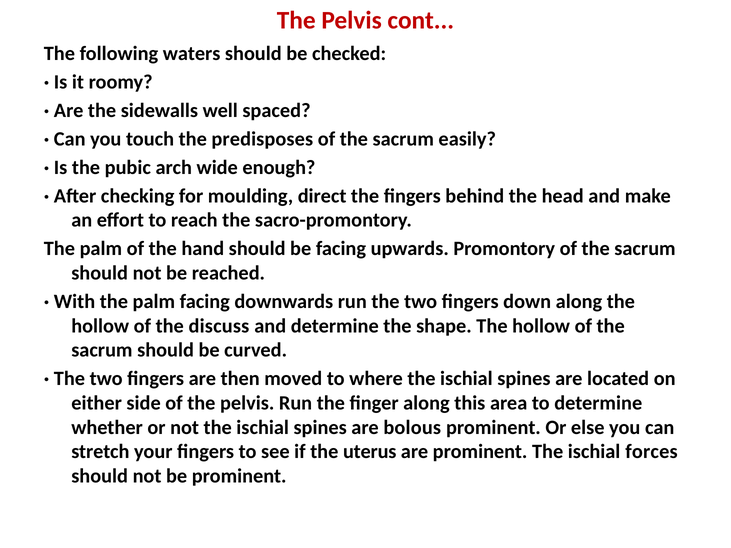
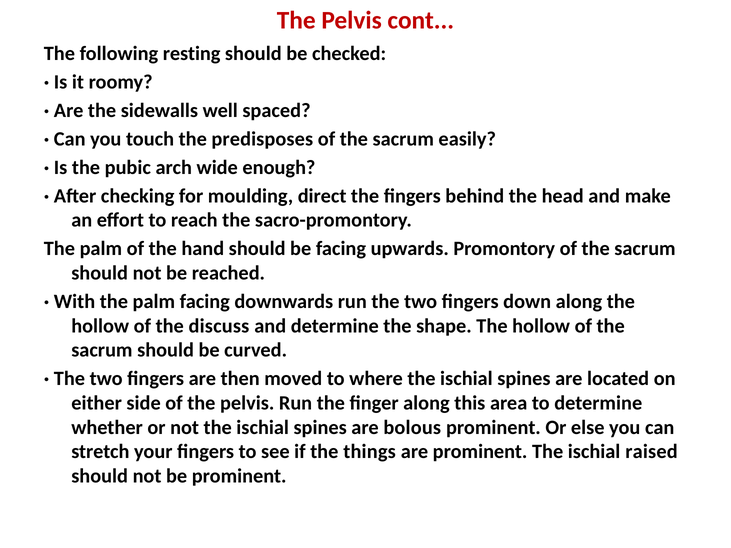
waters: waters -> resting (192, 54)
uterus: uterus -> things (370, 452)
forces: forces -> raised (651, 452)
